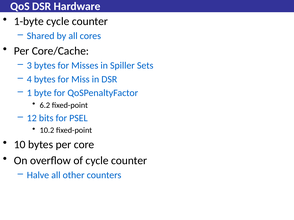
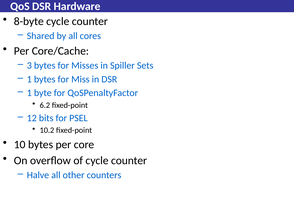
1-byte: 1-byte -> 8-byte (29, 21)
4: 4 -> 1 (29, 79)
